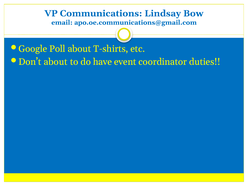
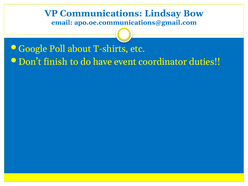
Don’t about: about -> finish (56, 62)
